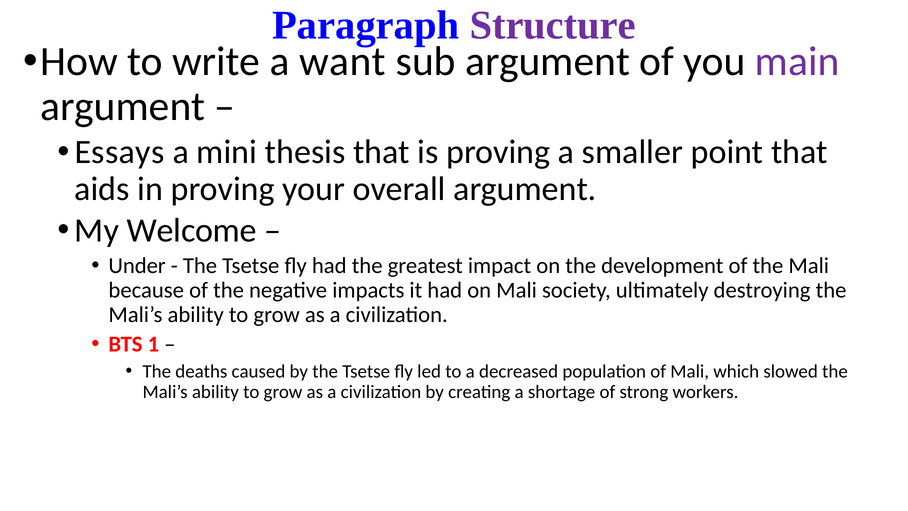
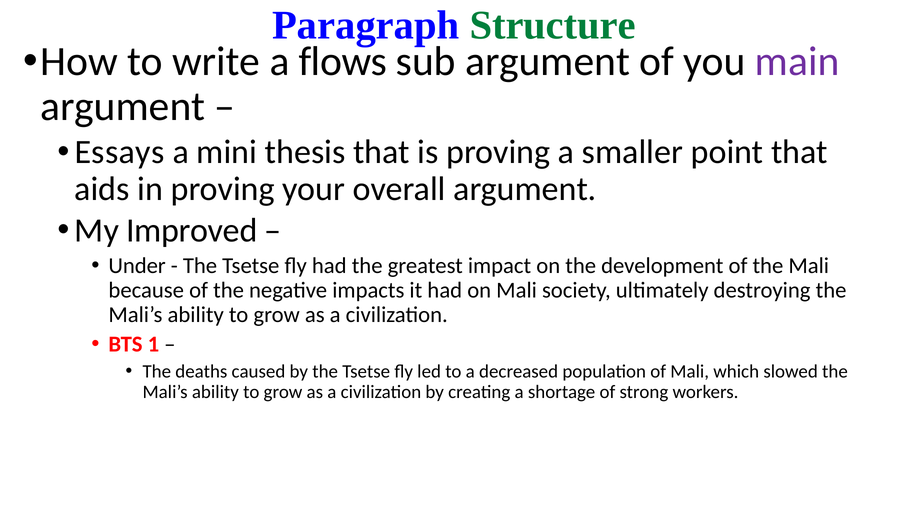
Structure colour: purple -> green (553, 25)
want: want -> flows (343, 61)
Welcome: Welcome -> Improved (192, 230)
